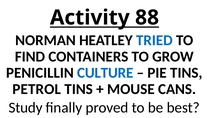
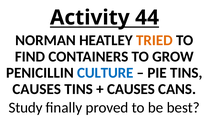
88: 88 -> 44 (147, 17)
TRIED colour: blue -> orange (154, 40)
PETROL: PETROL -> CAUSES (37, 89)
MOUSE: MOUSE -> CAUSES (131, 89)
